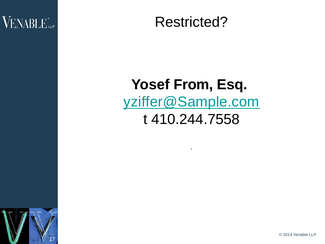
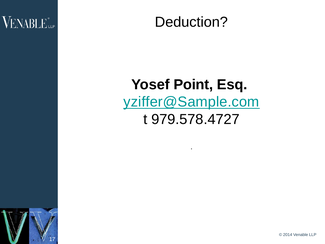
Restricted: Restricted -> Deduction (191, 22)
From: From -> Point (193, 85)
410.244.7558: 410.244.7558 -> 979.578.4727 (195, 119)
